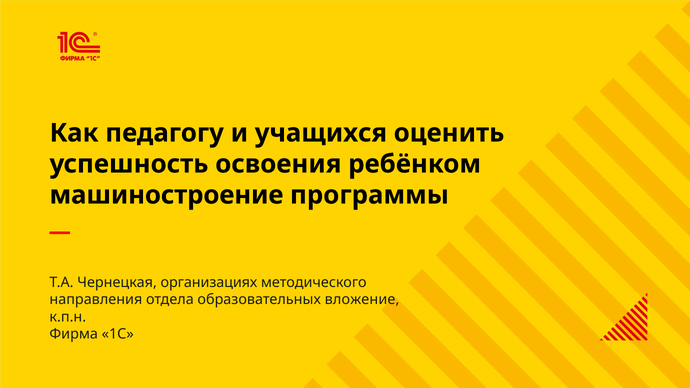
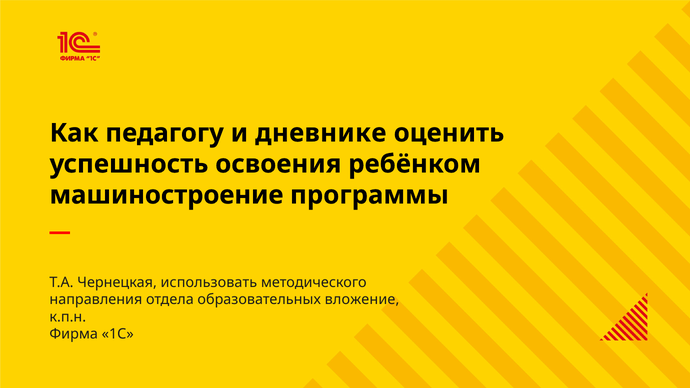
учащихся: учащихся -> дневнике (321, 133)
организациях: организациях -> использовать (209, 283)
